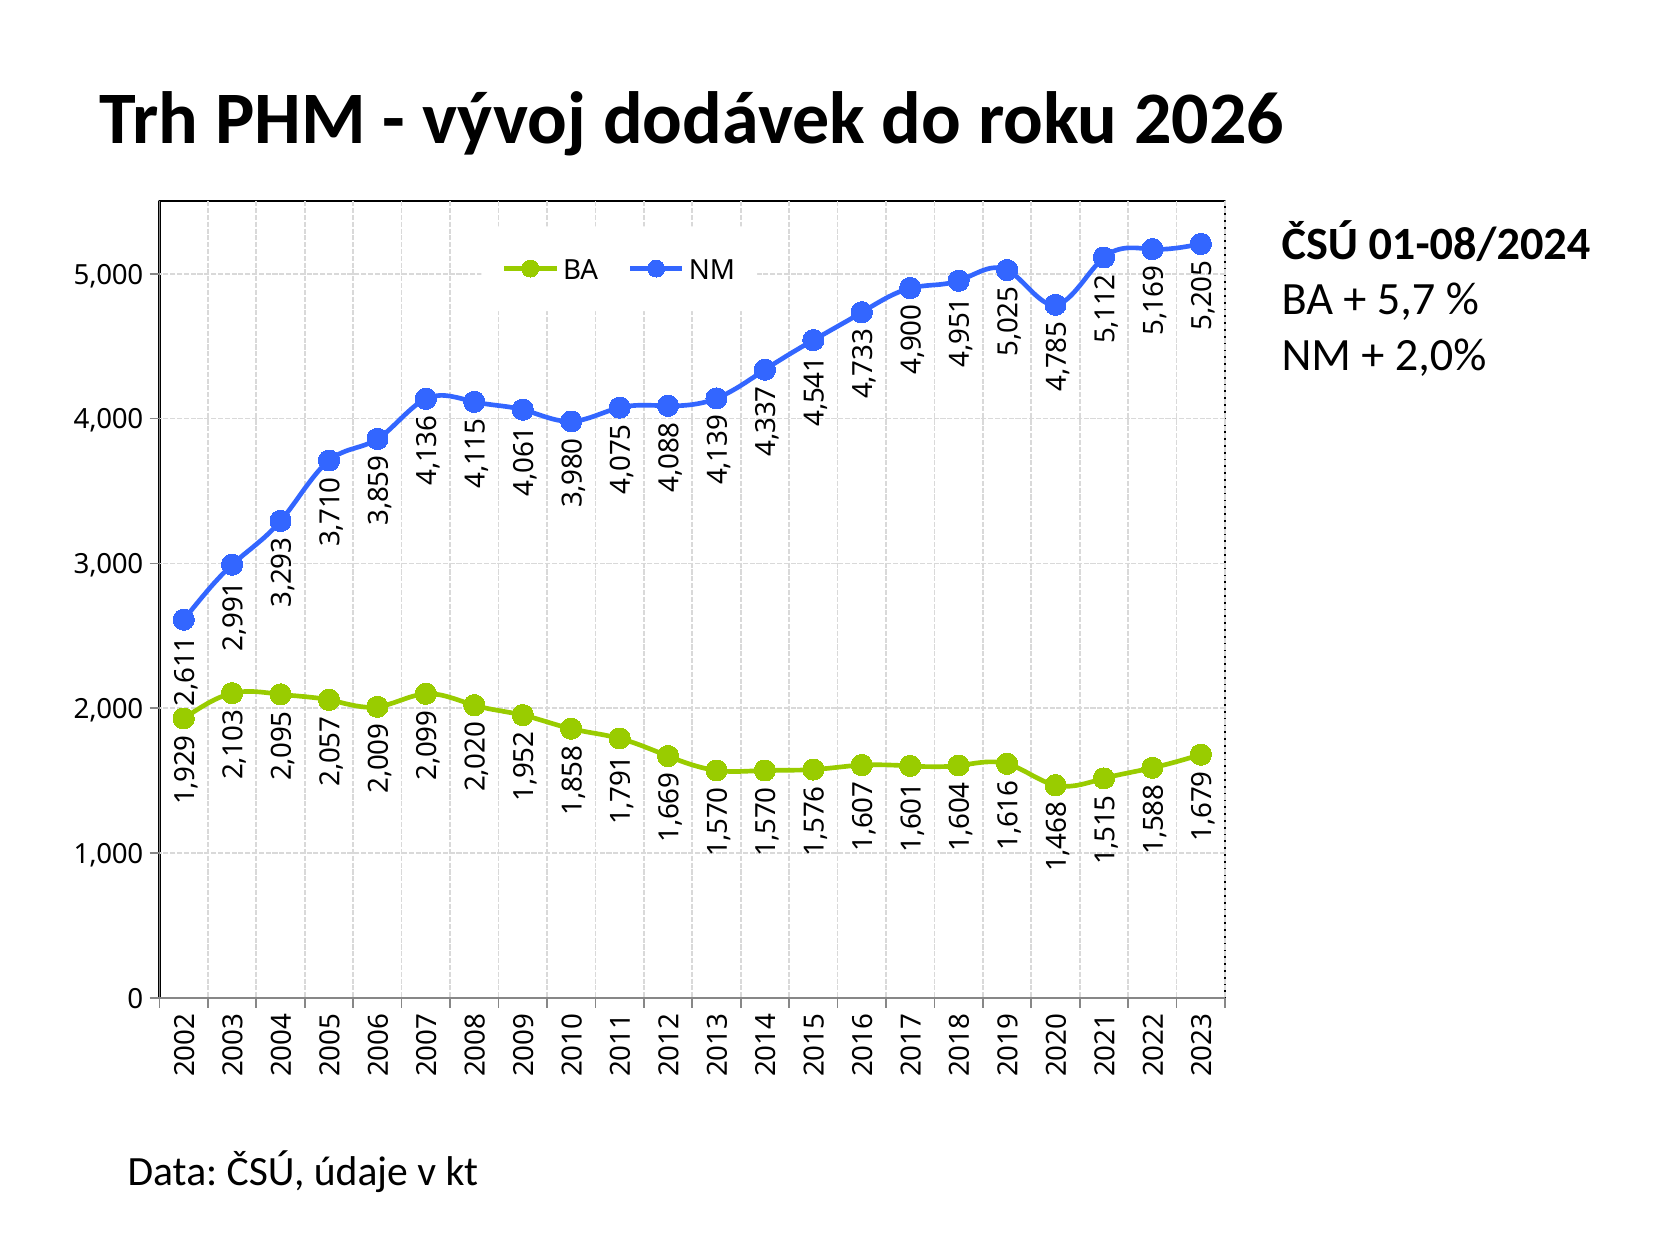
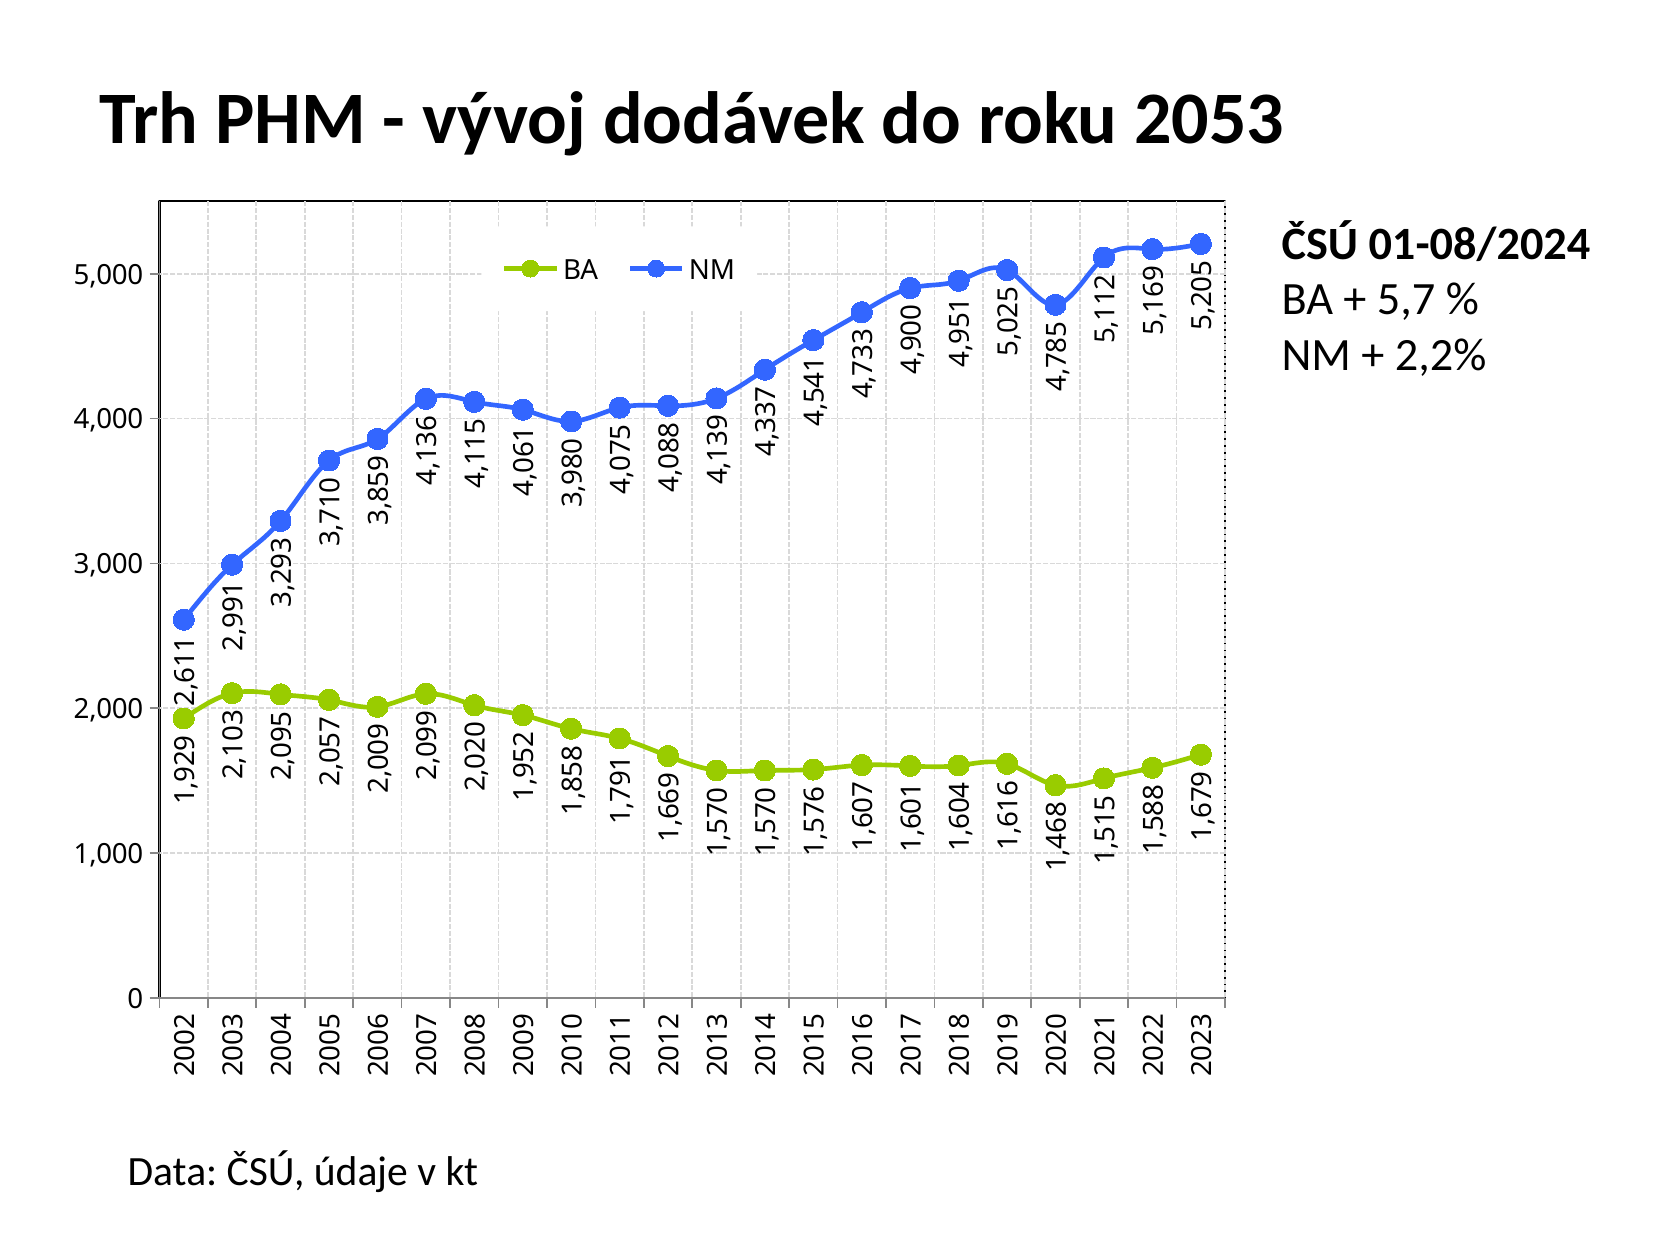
2026: 2026 -> 2053 (1209, 119)
2,0%: 2,0% -> 2,2% (1441, 355)
